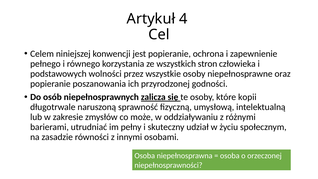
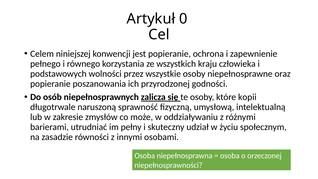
4: 4 -> 0 (183, 19)
stron: stron -> kraju (207, 64)
